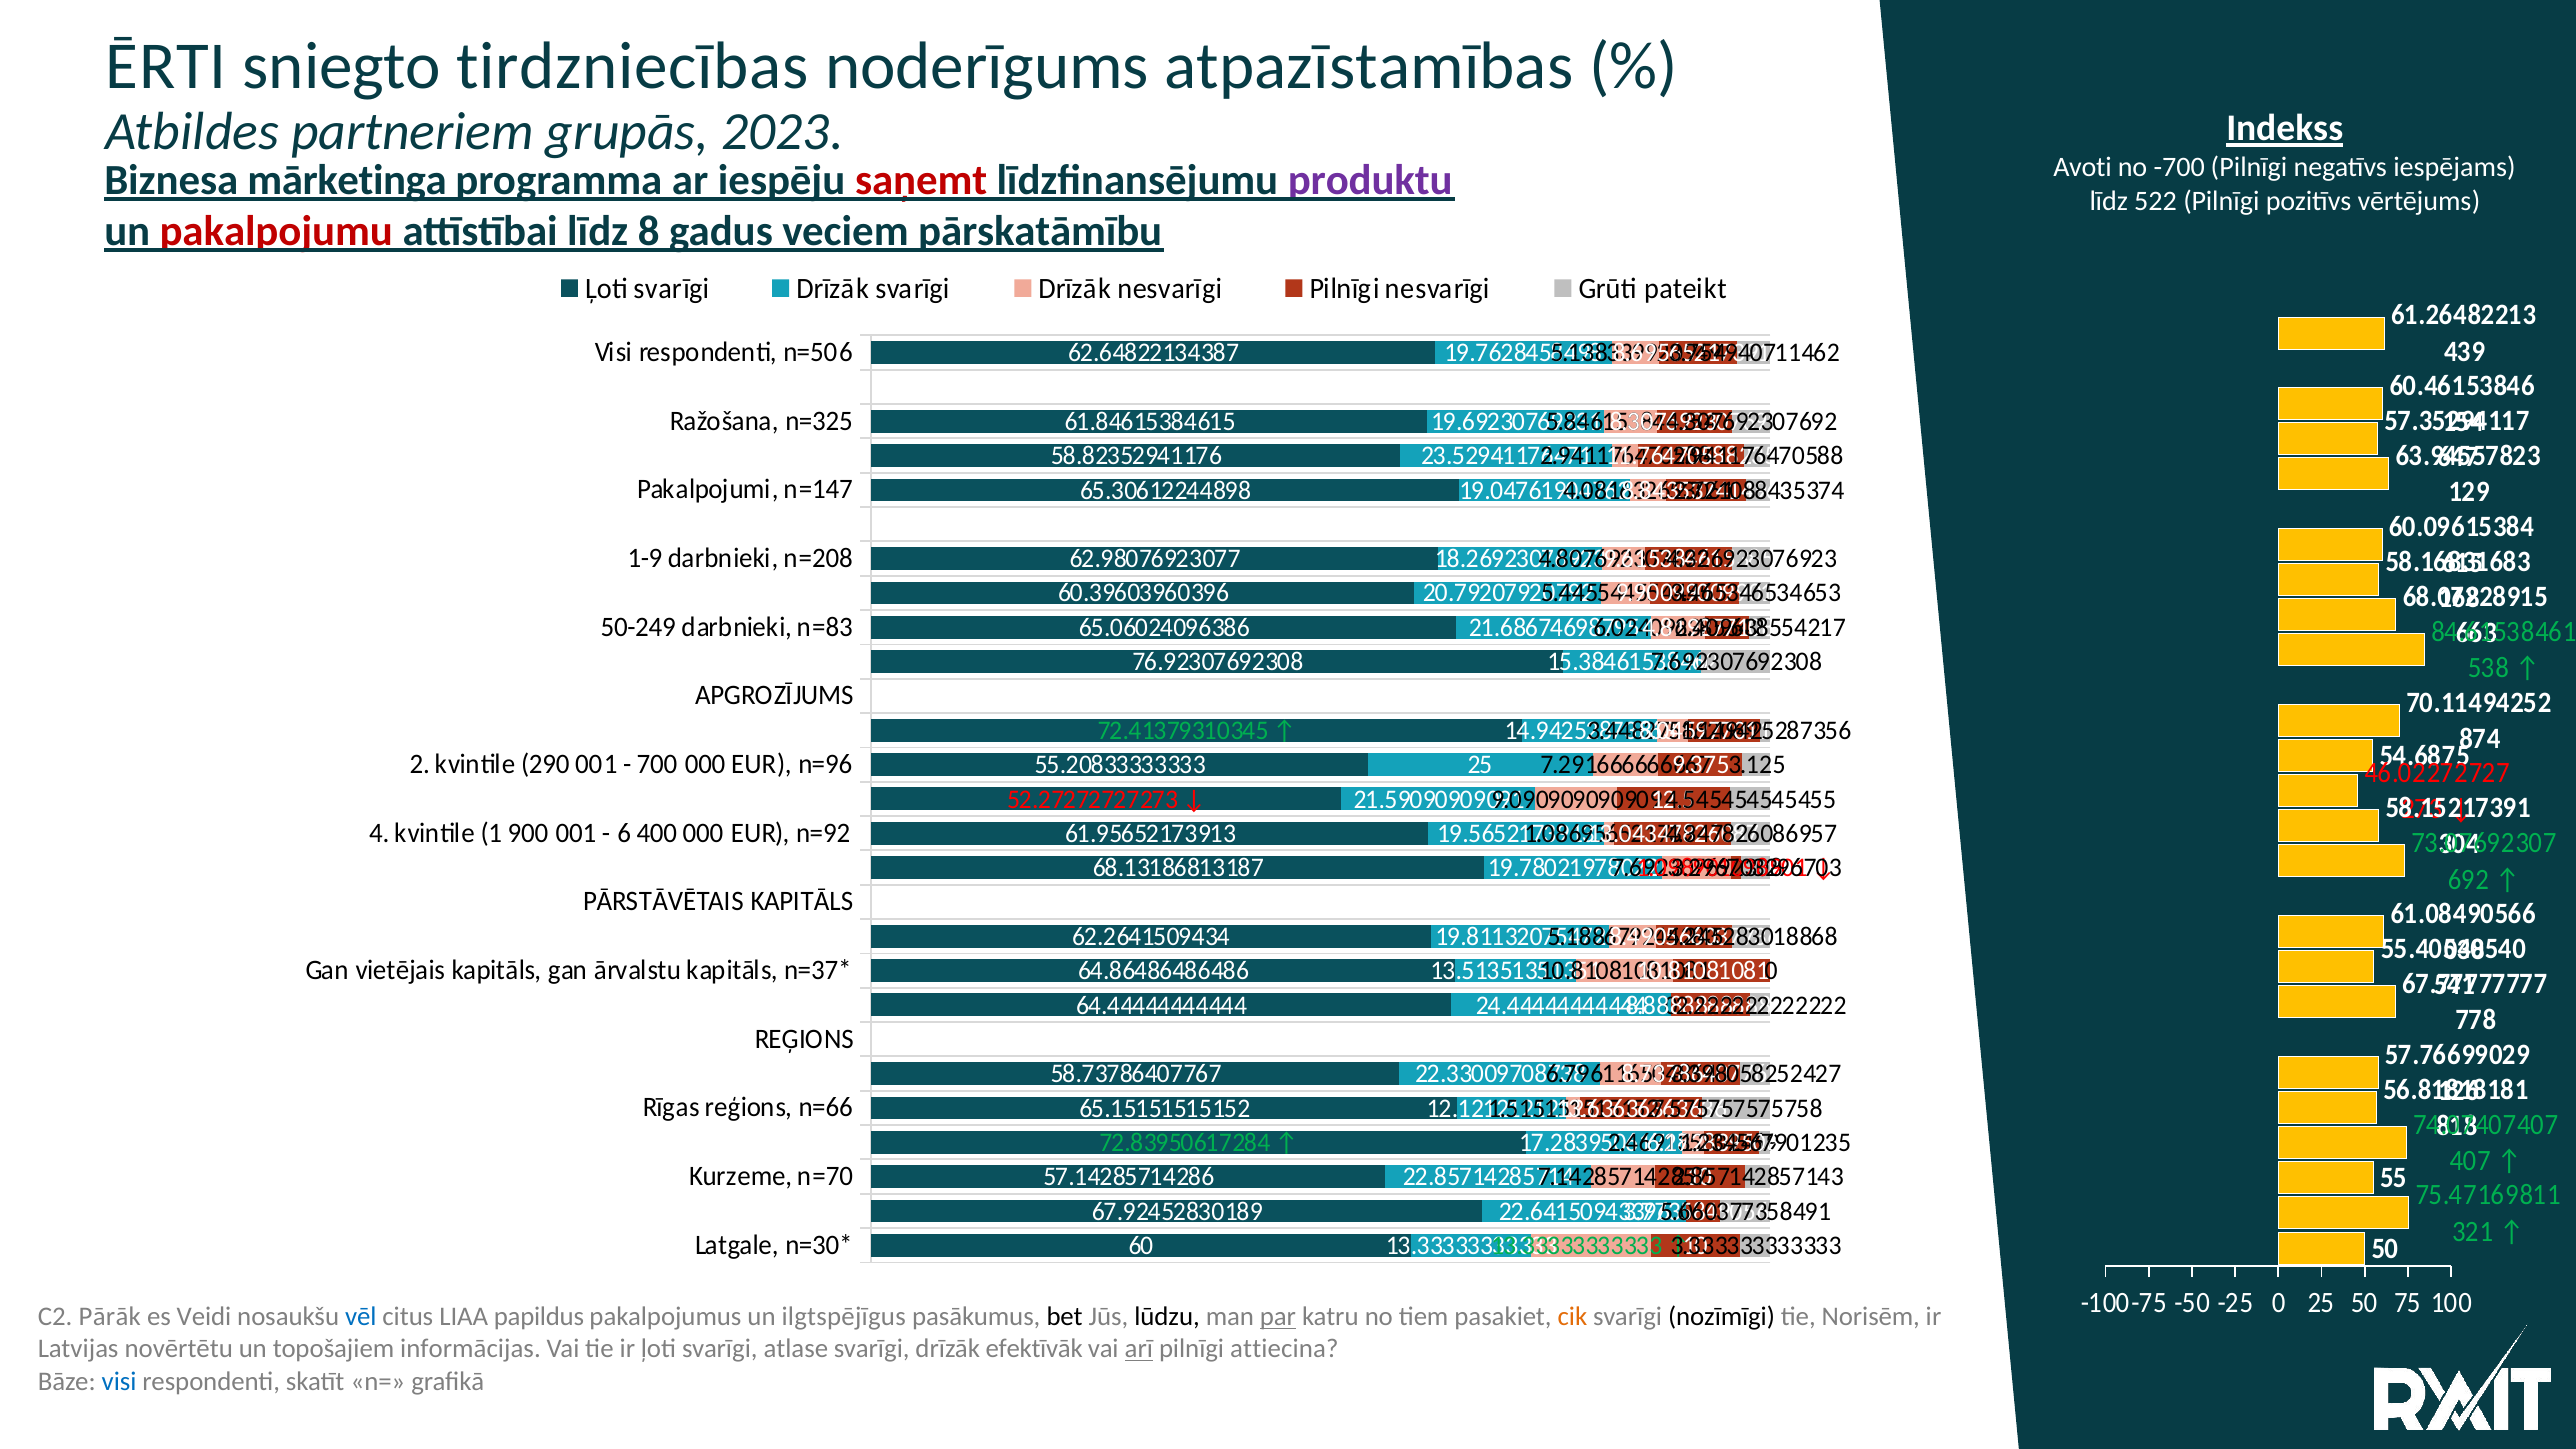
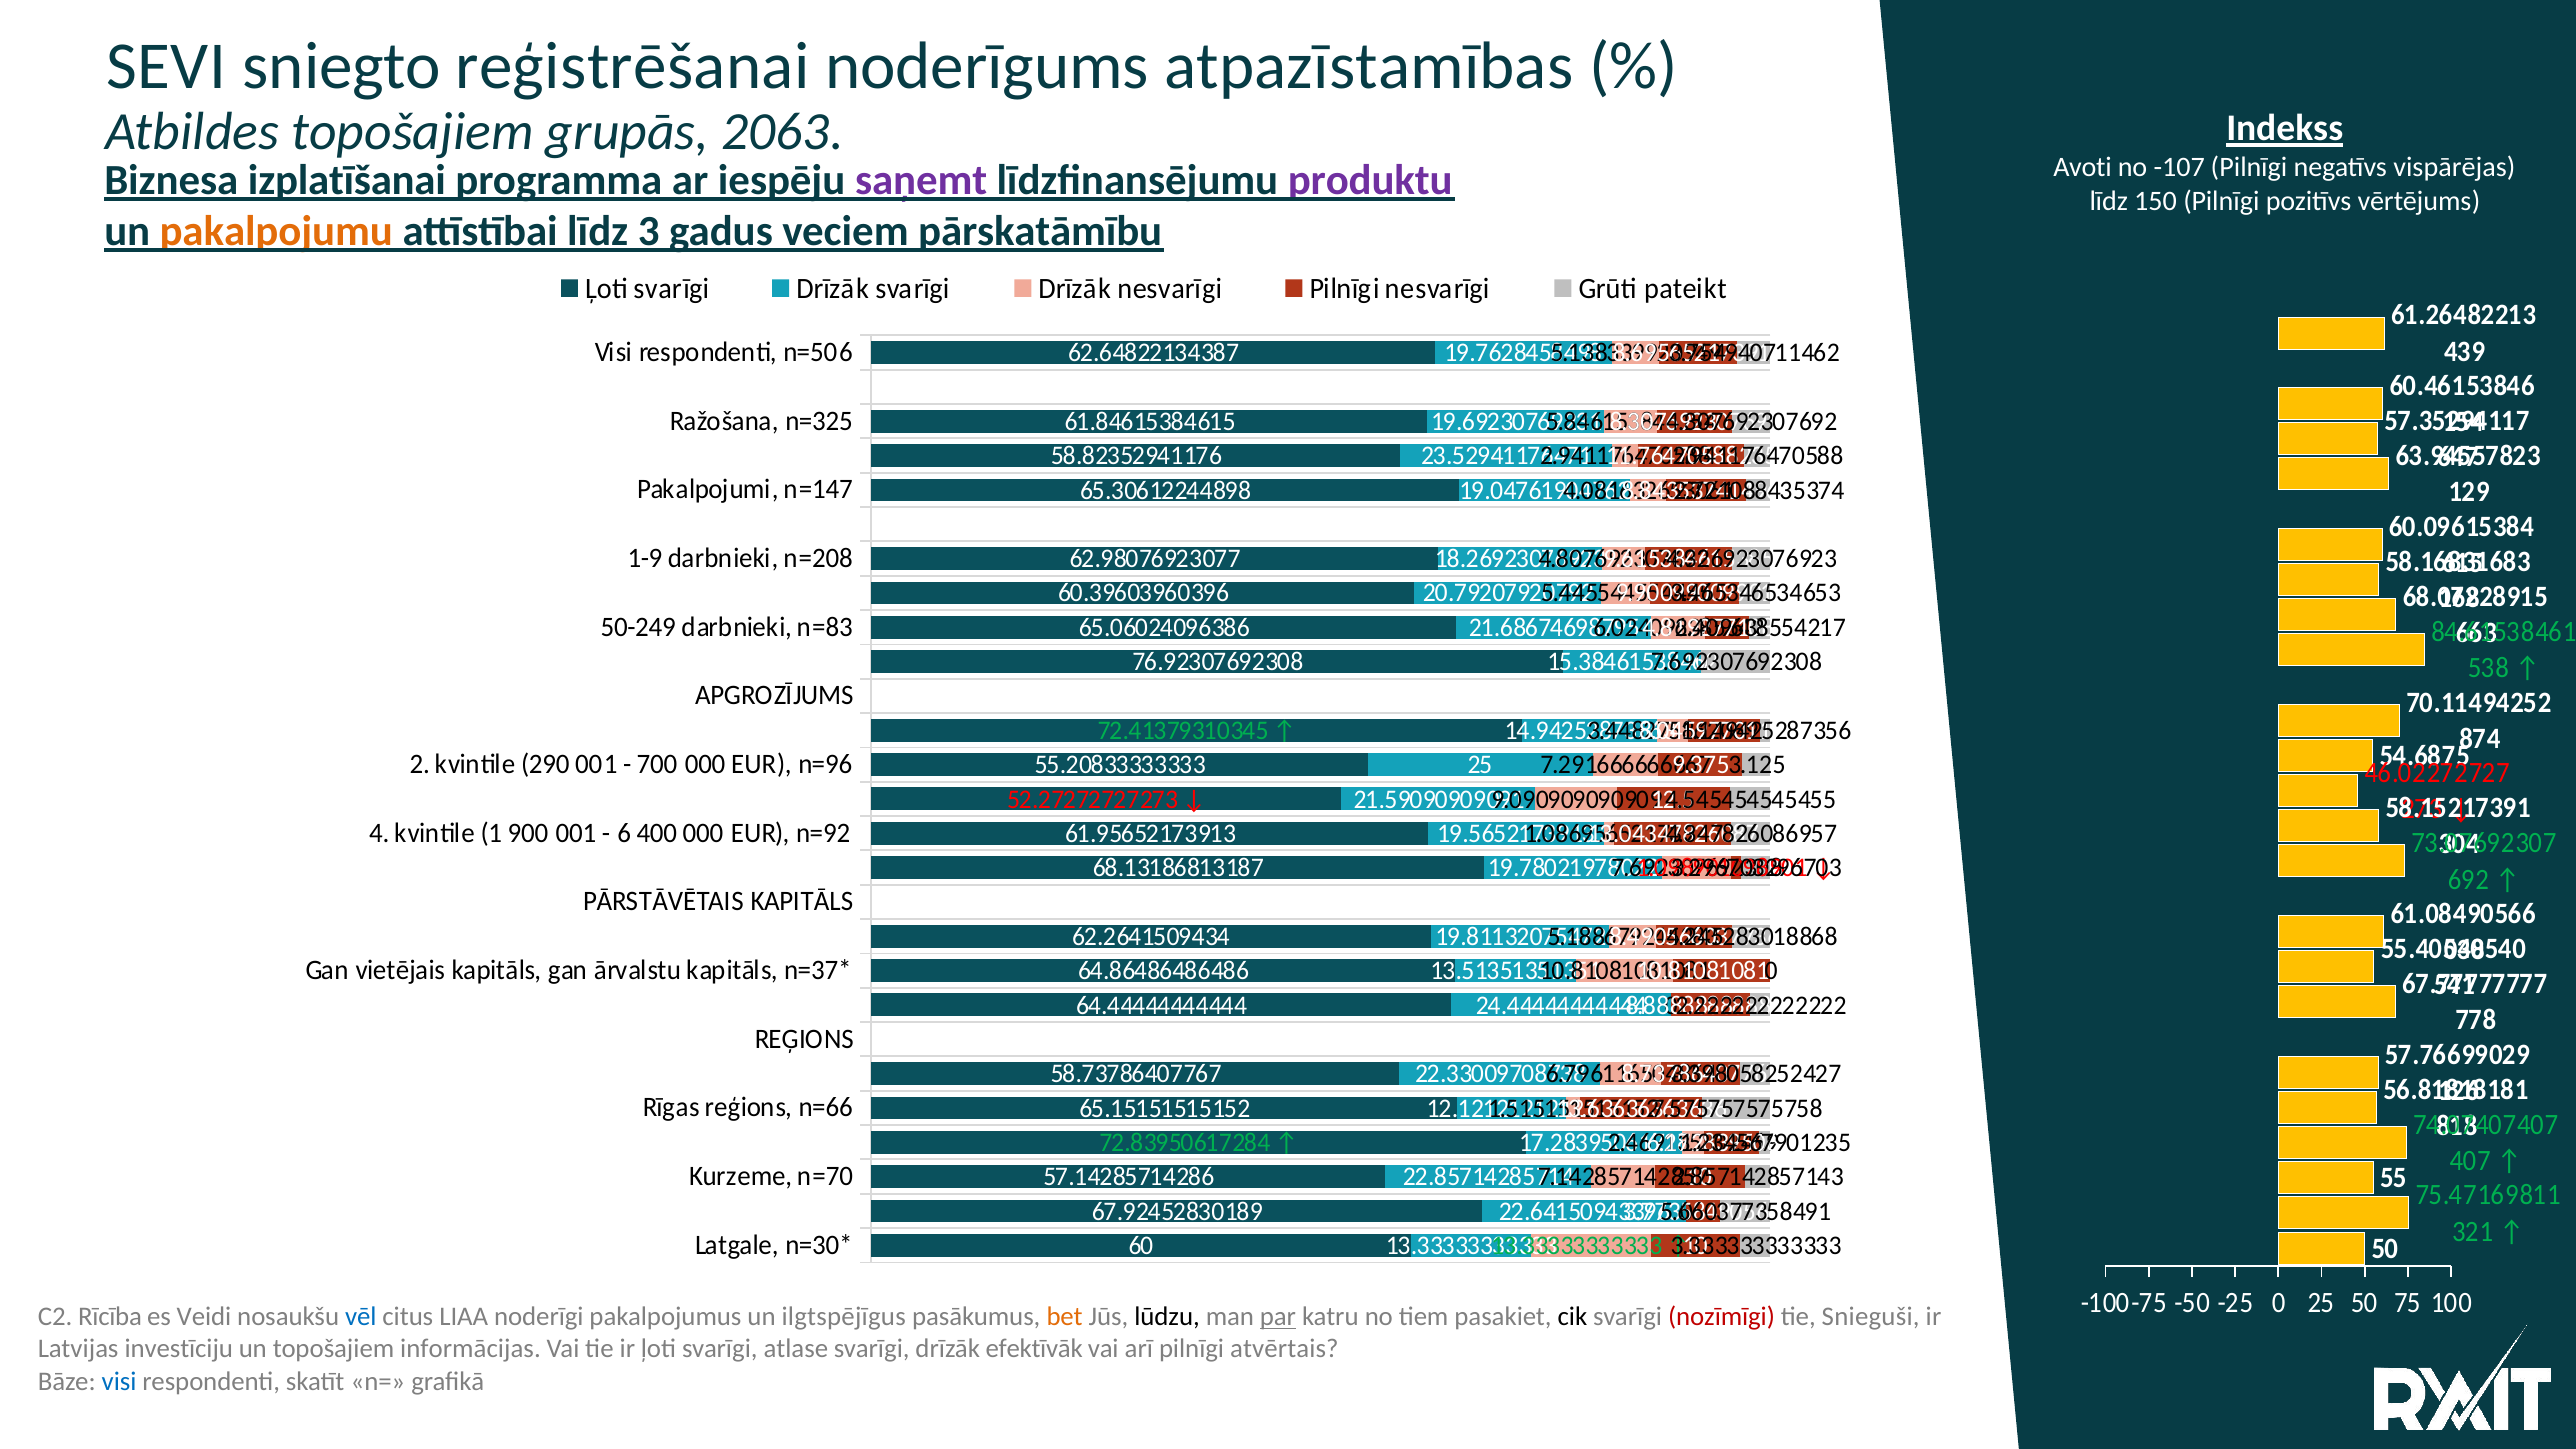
ĒRTI: ĒRTI -> SEVI (166, 66)
tirdzniecības: tirdzniecības -> reģistrēšanai (633, 66)
Atbildes partneriem: partneriem -> topošajiem (413, 131)
2023: 2023 -> 2063 (782, 131)
-700: -700 -> -107 (2179, 167)
iespējams: iespējams -> vispārējas (2454, 167)
mārketinga: mārketinga -> izplatīšanai (347, 180)
saņemt colour: red -> purple (921, 180)
522: 522 -> 150 (2156, 201)
pakalpojumu colour: red -> orange (276, 231)
8: 8 -> 3 (649, 231)
Pārāk: Pārāk -> Rīcība (110, 1317)
papildus: papildus -> noderīgi (539, 1317)
bet colour: black -> orange (1065, 1317)
cik colour: orange -> black (1572, 1317)
nozīmīgi colour: black -> red (1722, 1317)
Norisēm: Norisēm -> Snieguši (1871, 1317)
novērtētu: novērtētu -> investīciju (179, 1349)
arī underline: present -> none (1139, 1349)
attiecina: attiecina -> atvērtais (1284, 1349)
